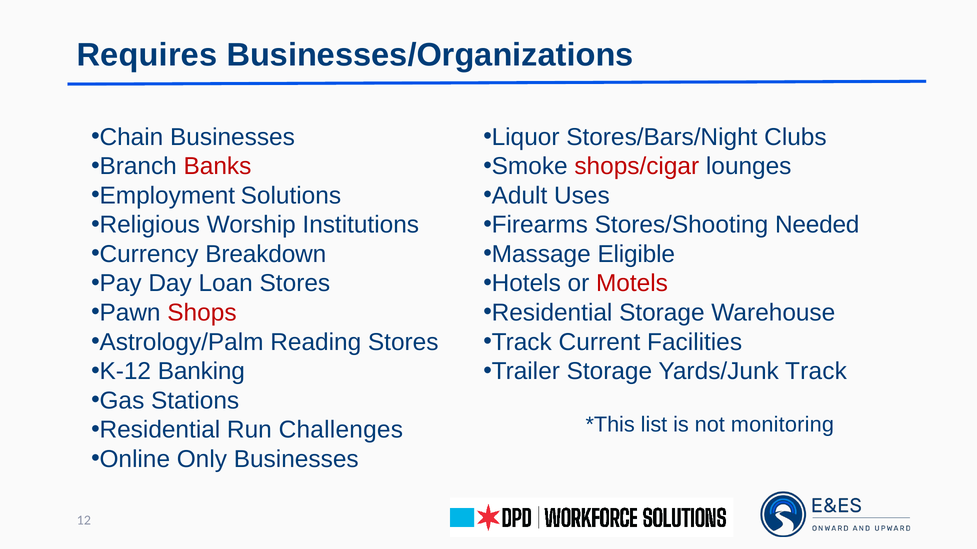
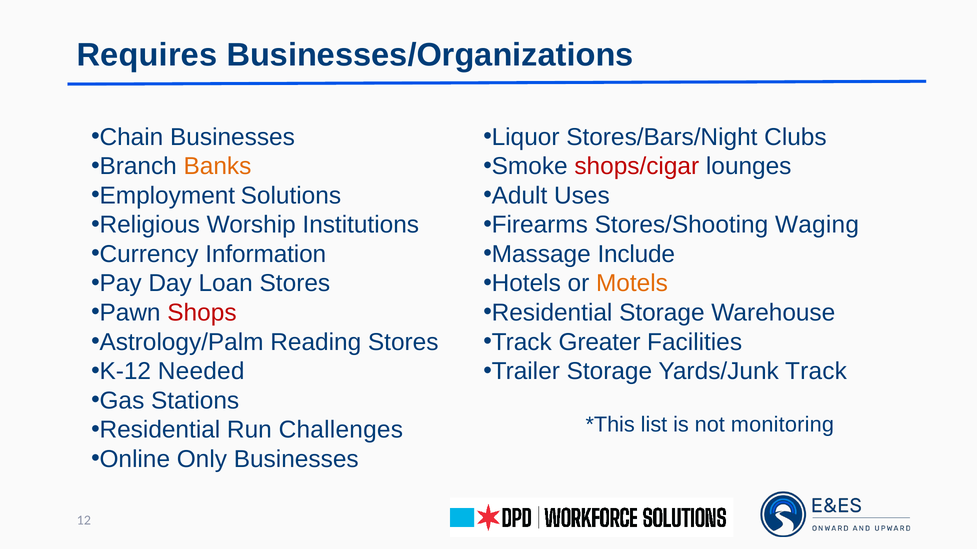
Banks colour: red -> orange (217, 166)
Needed: Needed -> Waging (817, 225)
Breakdown: Breakdown -> Information (266, 254)
Eligible: Eligible -> Include (636, 254)
Motels colour: red -> orange (632, 284)
Current: Current -> Greater (600, 342)
Banking: Banking -> Needed (201, 372)
